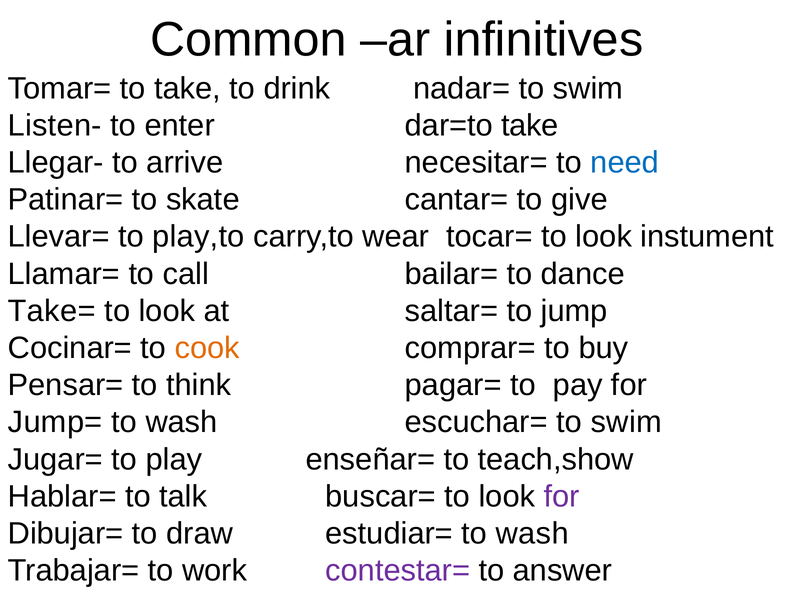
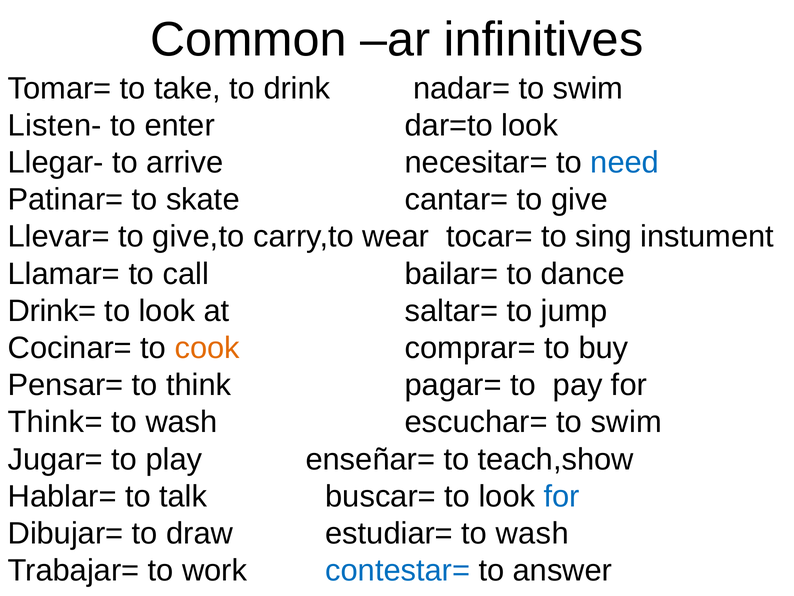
dar=to take: take -> look (530, 125)
play,to: play,to -> give,to (199, 237)
tocar= to look: look -> sing (604, 237)
Take=: Take= -> Drink= (52, 311)
Jump=: Jump= -> Think= (55, 422)
for colour: purple -> blue (562, 496)
contestar= colour: purple -> blue (398, 570)
